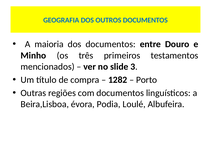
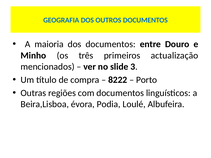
testamentos: testamentos -> actualização (174, 56)
1282: 1282 -> 8222 (118, 80)
